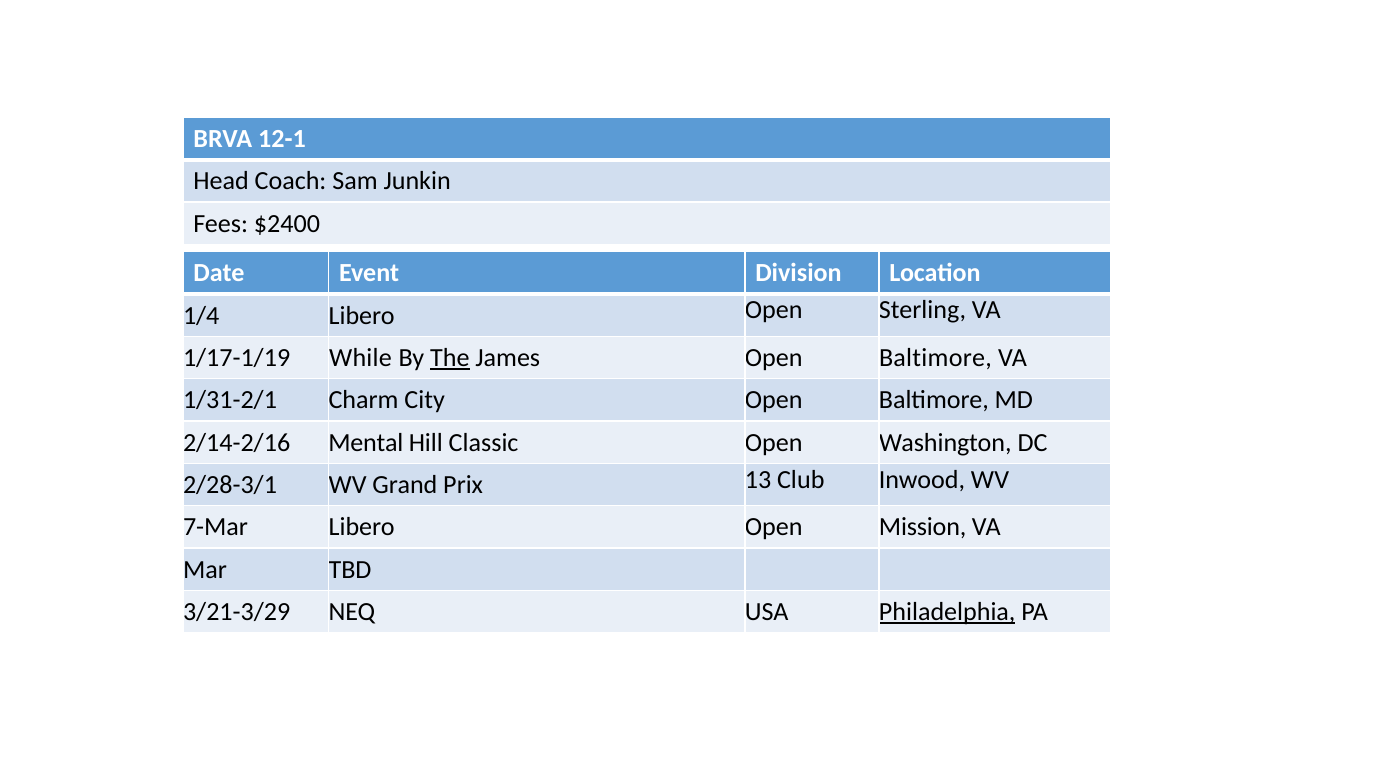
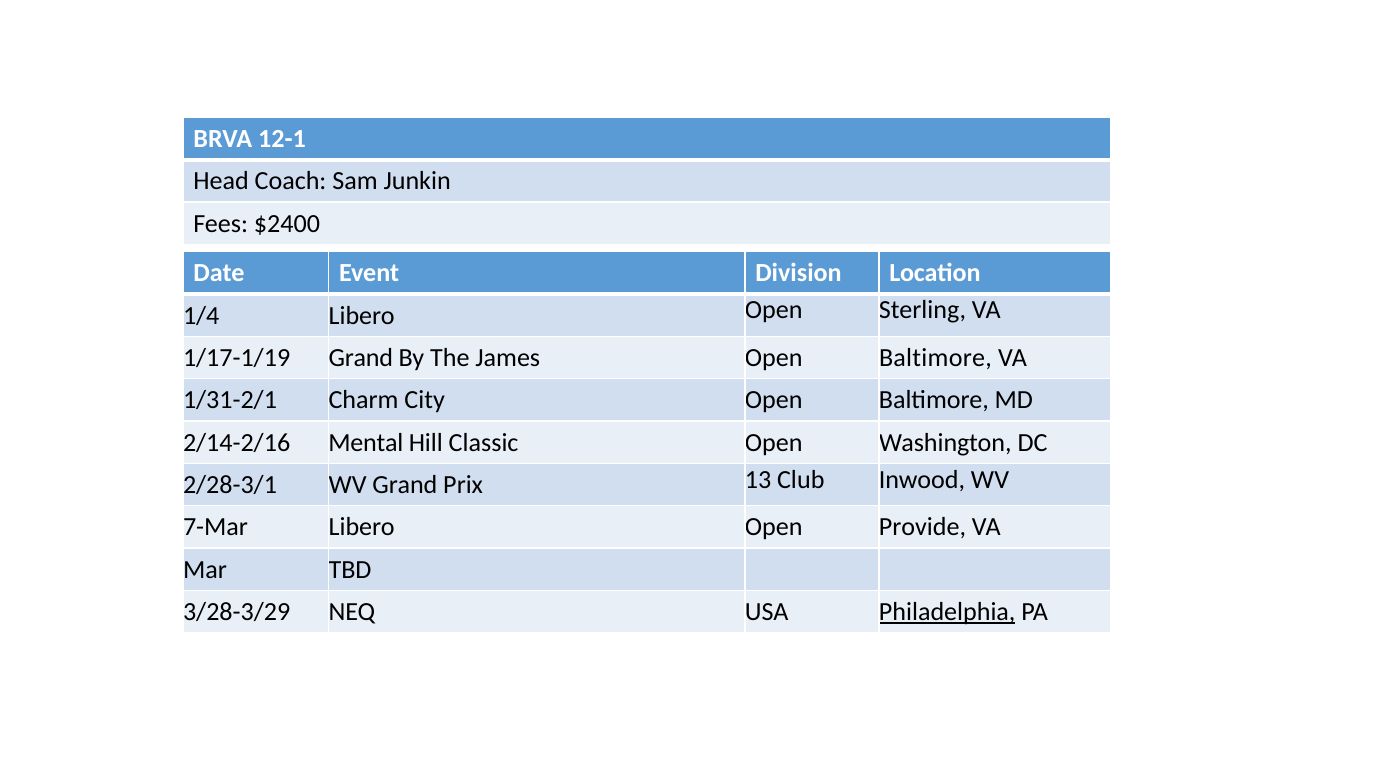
1/17-1/19 While: While -> Grand (361, 358)
The underline: present -> none (450, 358)
Mission: Mission -> Provide (923, 527)
3/21-3/29: 3/21-3/29 -> 3/28-3/29 (237, 612)
